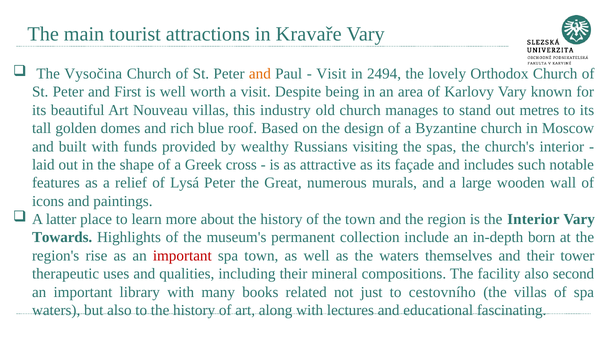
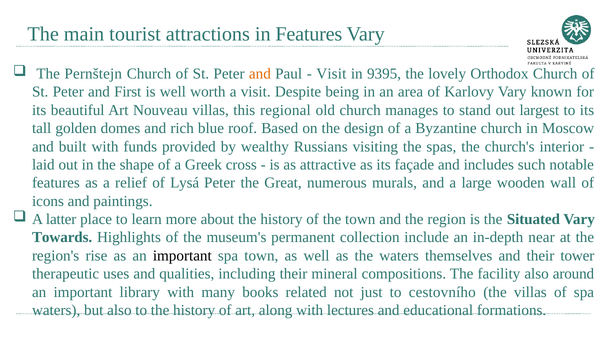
in Kravaře: Kravaře -> Features (309, 34)
Vysočina: Vysočina -> Pernštejn (93, 74)
2494: 2494 -> 9395 (384, 74)
industry: industry -> regional (285, 110)
metres: metres -> largest (539, 110)
the Interior: Interior -> Situated (533, 219)
born: born -> near (542, 237)
important colour: red -> black (182, 256)
second: second -> around (573, 274)
fascinating: fascinating -> formations (512, 310)
